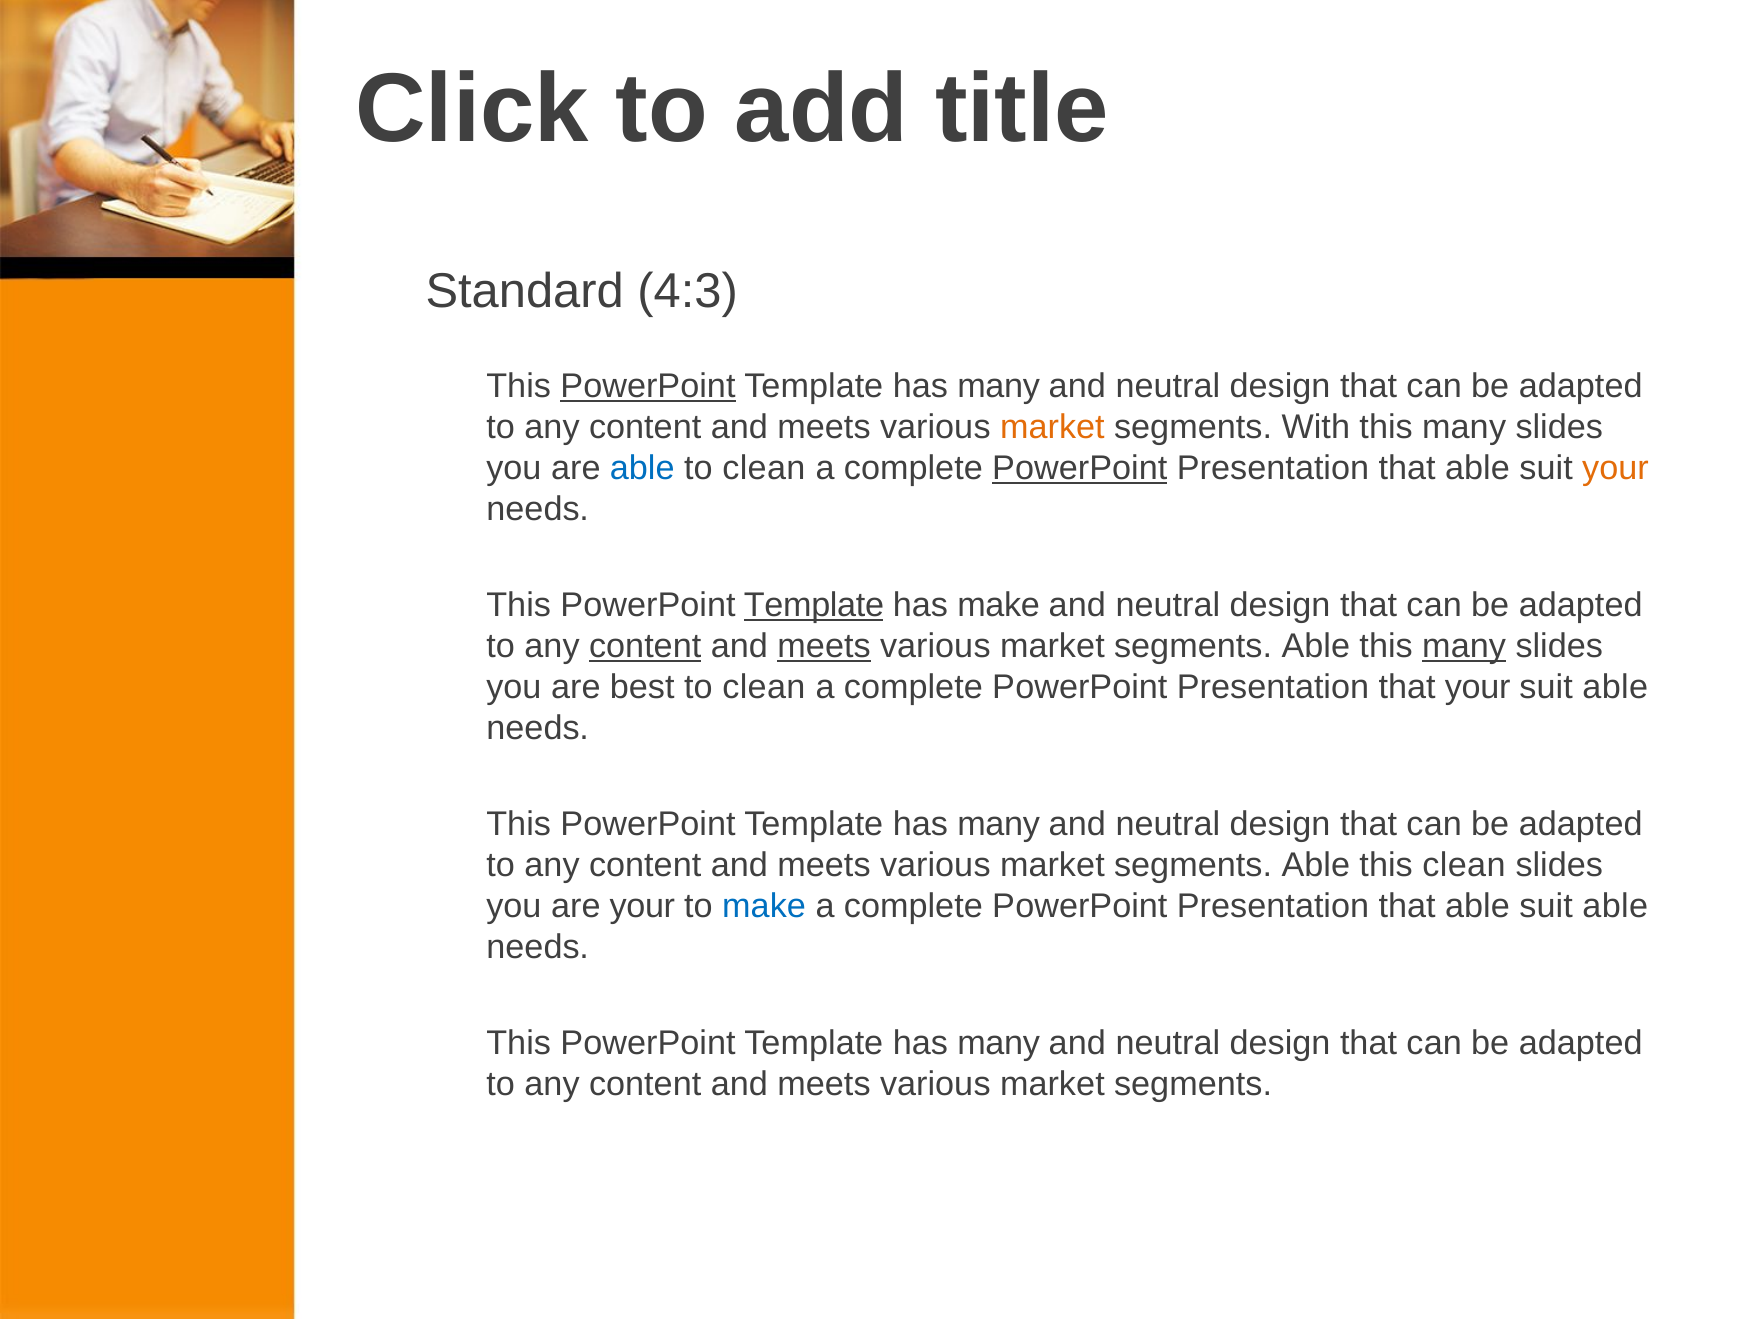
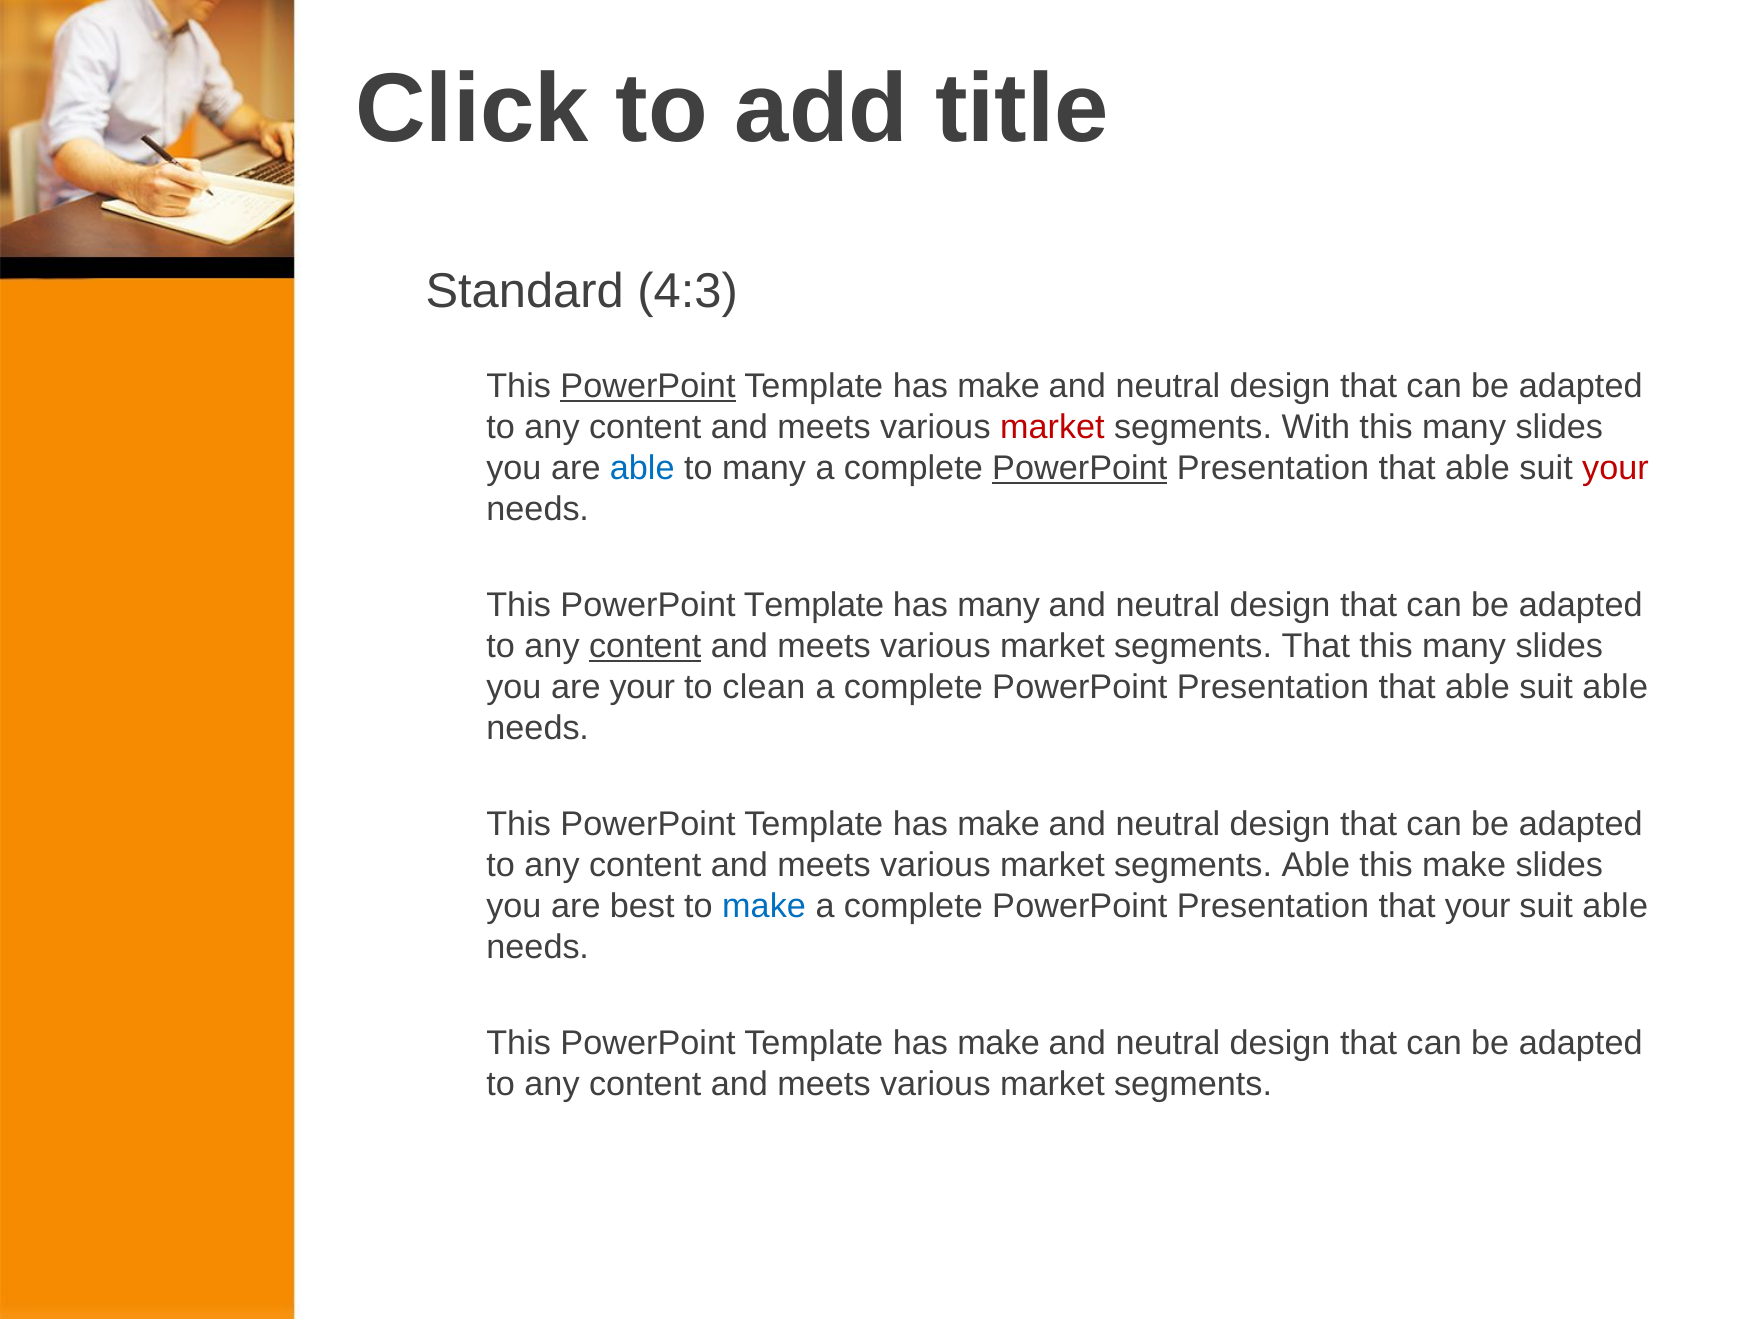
many: many -> make (999, 386)
market colour: orange -> red (1052, 427)
clean: clean -> many (764, 468)
your colour: orange -> red (1615, 468)
Template underline: present -> none (814, 605)
has make: make -> many (999, 605)
meets underline: present -> none (824, 646)
Able: Able -> That (1316, 646)
many underline: present -> none (1464, 646)
are best: best -> your (642, 687)
your: your -> able (1477, 687)
many: many -> make (999, 824)
this clean: clean -> make (1464, 865)
are your: your -> best (642, 906)
able: able -> your (1478, 906)
many: many -> make (999, 1043)
